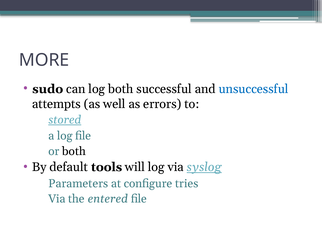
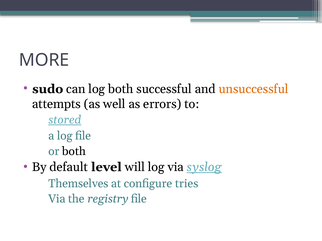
unsuccessful colour: blue -> orange (254, 89)
tools: tools -> level (106, 167)
Parameters: Parameters -> Themselves (78, 184)
entered: entered -> registry (108, 199)
